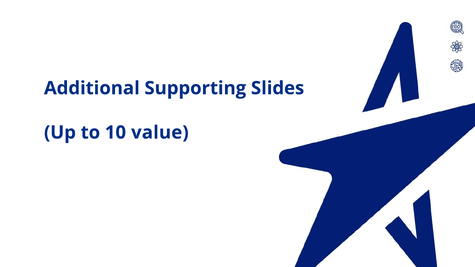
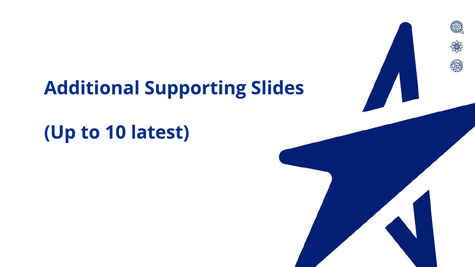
value: value -> latest (160, 133)
